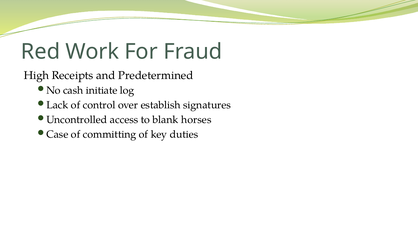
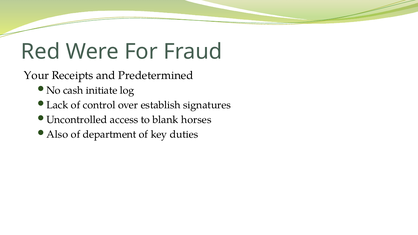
Work: Work -> Were (92, 52)
High: High -> Your (37, 75)
Case: Case -> Also (57, 134)
committing: committing -> department (110, 134)
